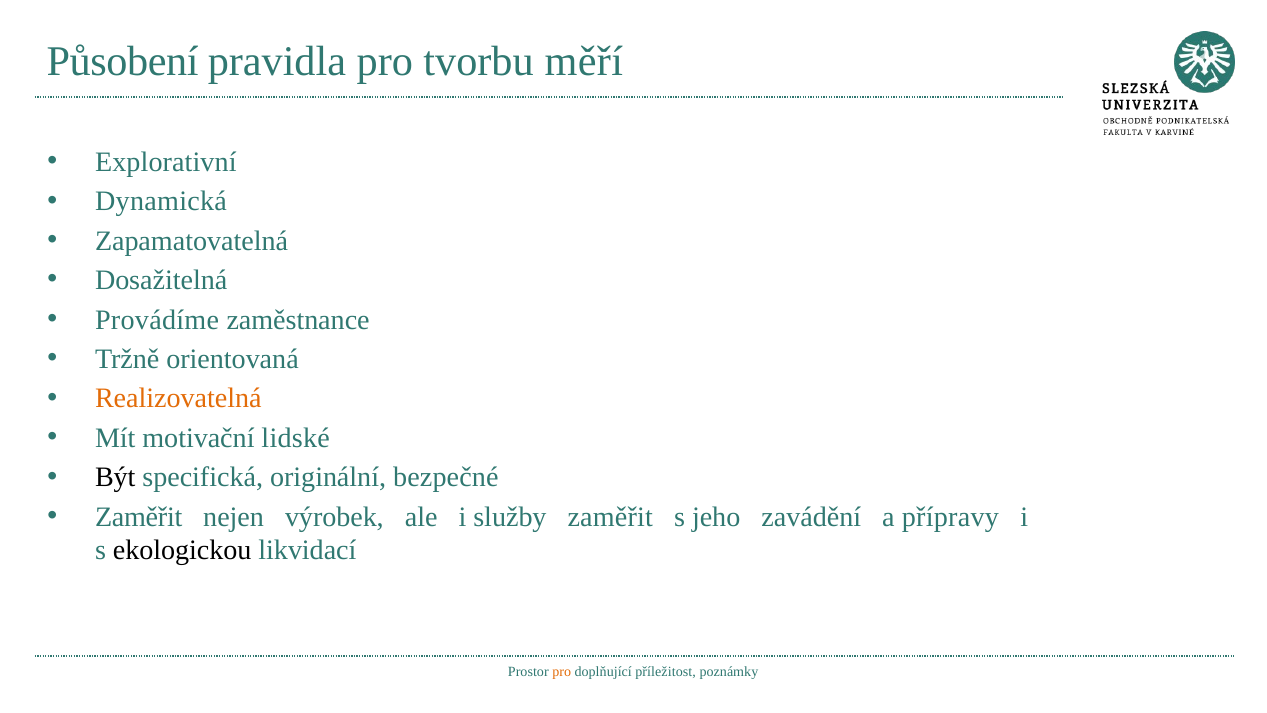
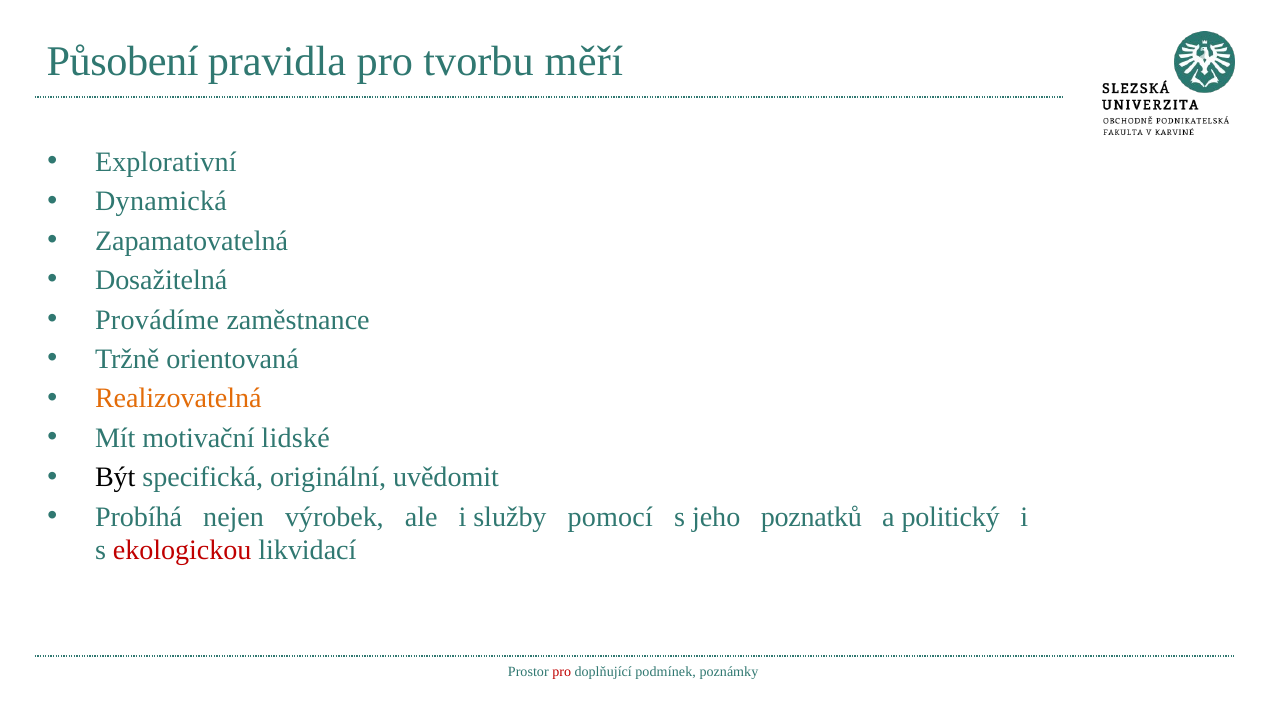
bezpečné: bezpečné -> uvědomit (446, 477)
Zaměřit: Zaměřit -> Probíhá (139, 517)
služby zaměřit: zaměřit -> pomocí (610, 517)
zavádění: zavádění -> poznatků (811, 517)
přípravy: přípravy -> politický (951, 517)
ekologickou colour: black -> red (182, 550)
pro colour: orange -> red (562, 671)
příležitost: příležitost -> podmínek (666, 671)
